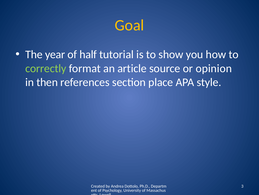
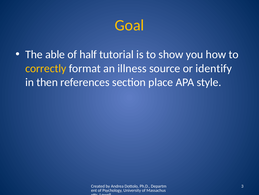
year: year -> able (55, 54)
correctly colour: light green -> yellow (46, 68)
article: article -> illness (132, 68)
opinion: opinion -> identify (214, 68)
